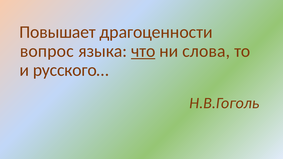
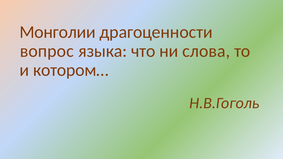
Повышает: Повышает -> Монголии (58, 32)
что underline: present -> none (143, 51)
русского…: русского… -> котором… (71, 70)
